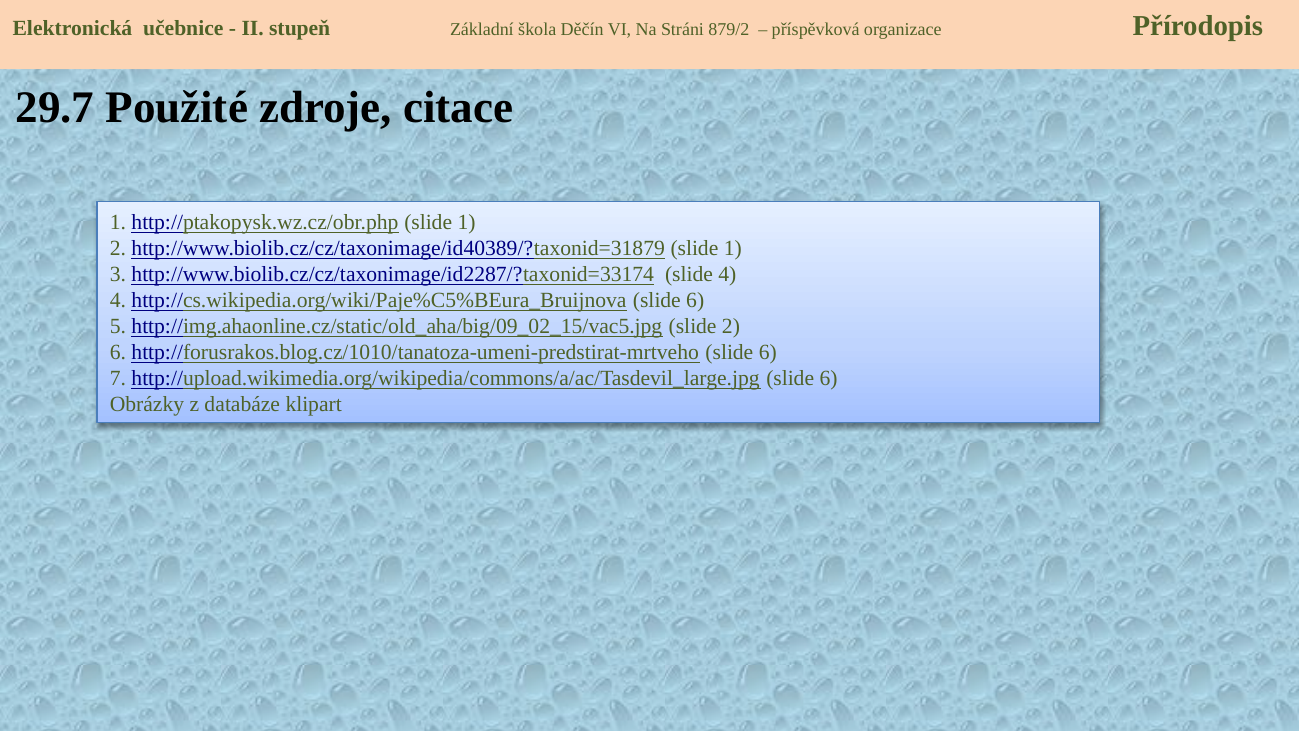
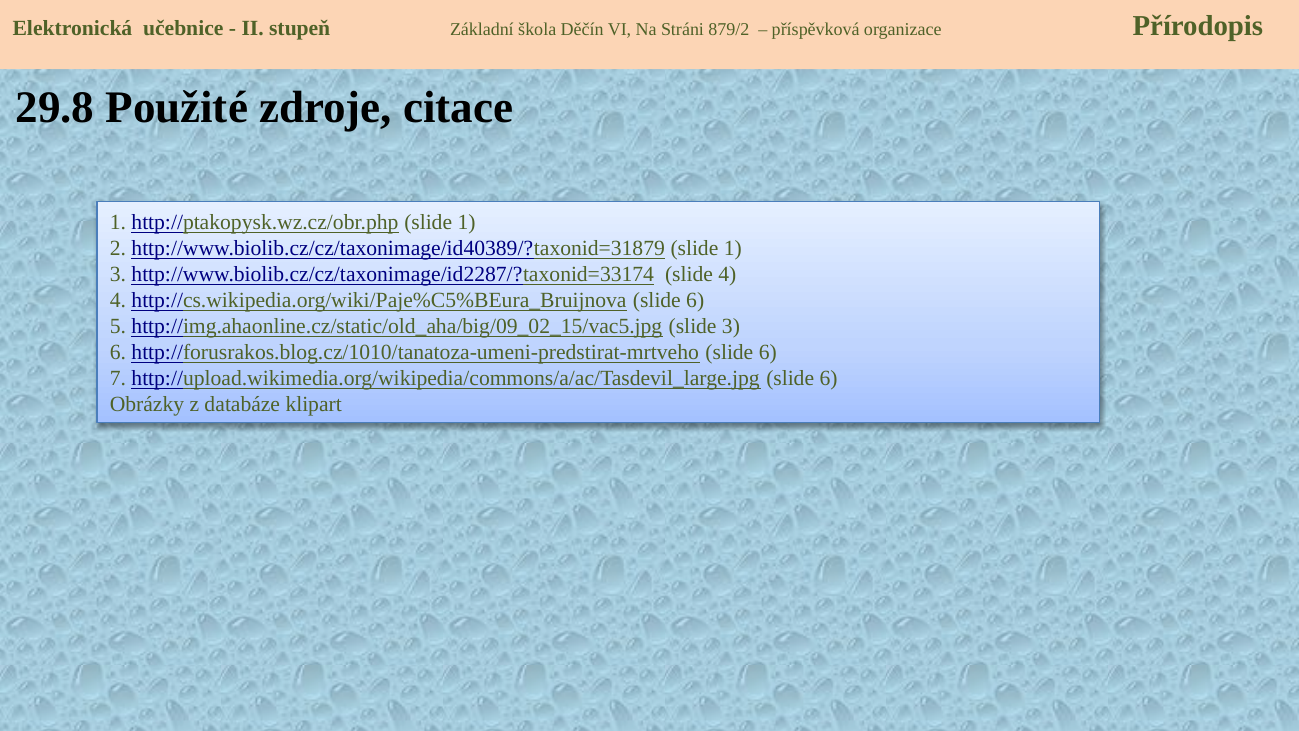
29.7: 29.7 -> 29.8 (55, 107)
slide 2: 2 -> 3 (731, 326)
